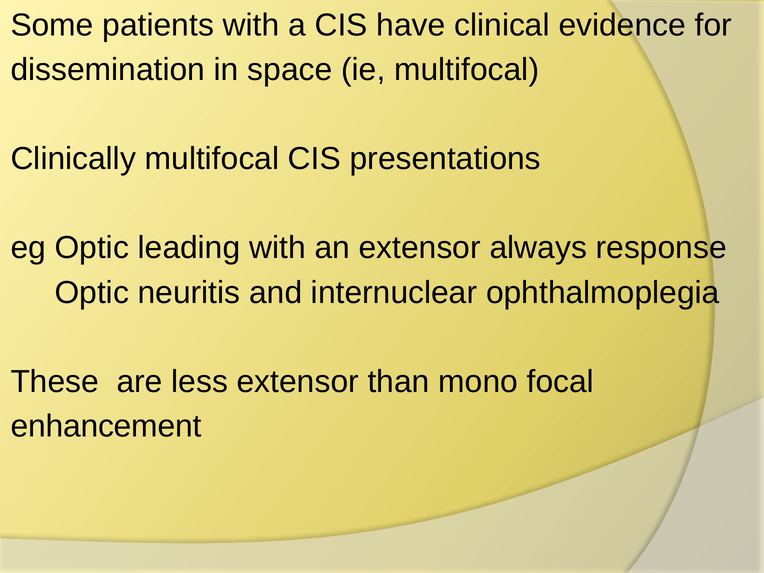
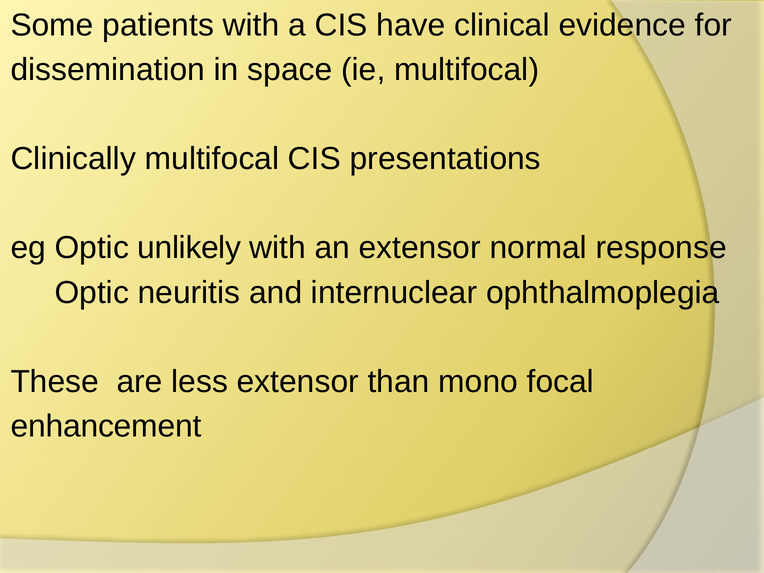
leading: leading -> unlikely (189, 248)
always: always -> normal (538, 248)
